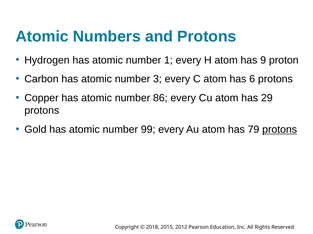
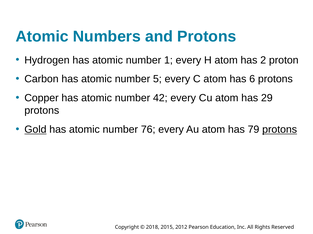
9: 9 -> 2 (263, 60)
3: 3 -> 5 (157, 79)
86: 86 -> 42 (160, 98)
Gold underline: none -> present (35, 130)
99: 99 -> 76 (148, 130)
